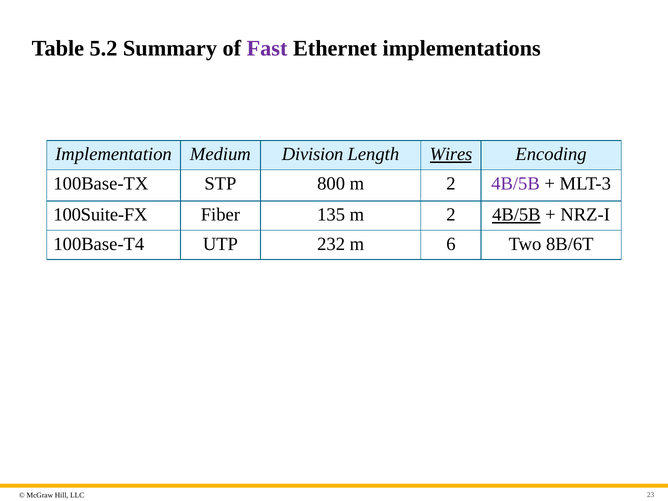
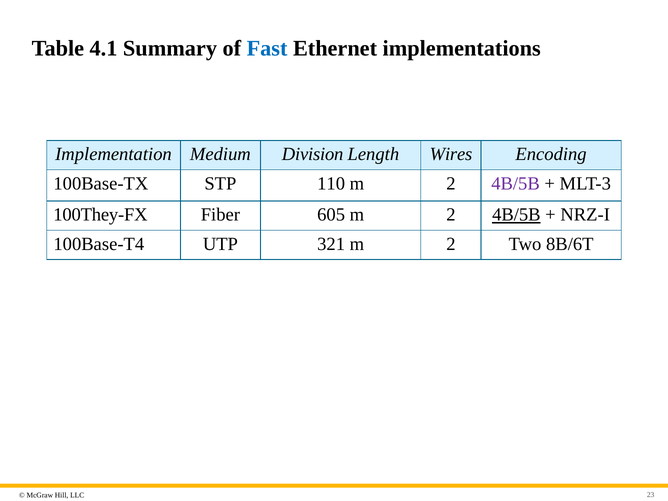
5.2: 5.2 -> 4.1 (104, 49)
Fast colour: purple -> blue (267, 49)
Wires underline: present -> none (451, 154)
800: 800 -> 110 (331, 184)
100Suite-FX: 100Suite-FX -> 100They-FX (100, 215)
135: 135 -> 605 (331, 215)
232: 232 -> 321 (331, 244)
6: 6 -> 2 (451, 244)
